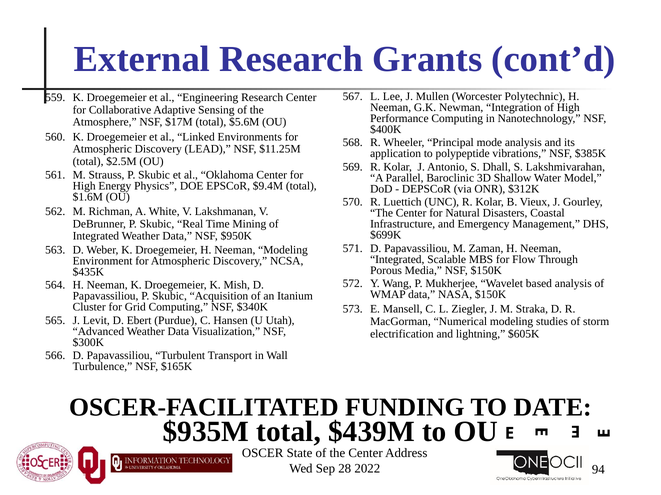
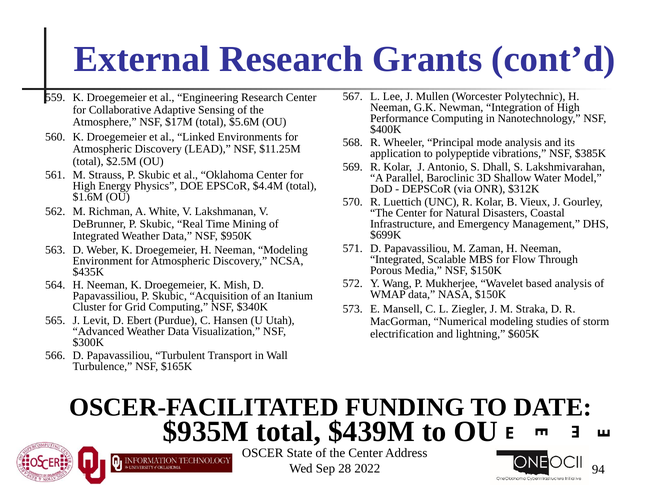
$9.4M: $9.4M -> $4.4M (268, 186)
